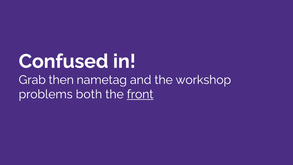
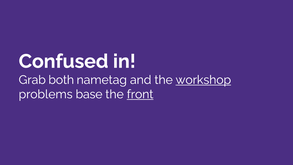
then: then -> both (61, 80)
workshop underline: none -> present (203, 80)
both: both -> base (89, 94)
